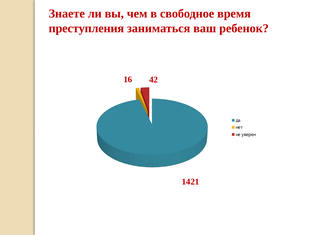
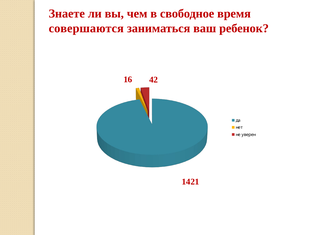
преступления: преступления -> совершаются (86, 28)
